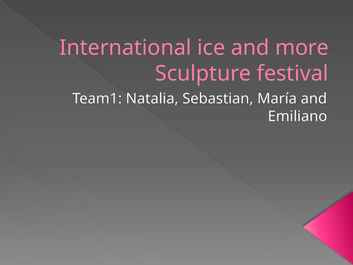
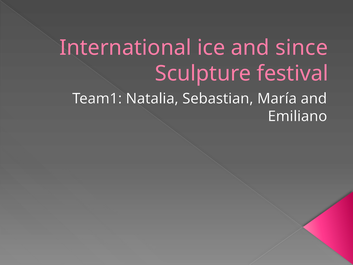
more: more -> since (302, 48)
